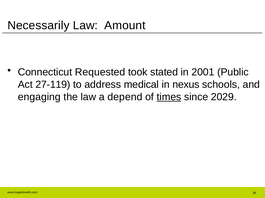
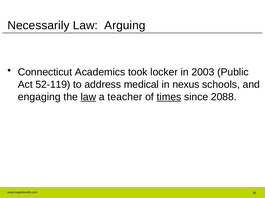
Amount: Amount -> Arguing (125, 26)
Requested: Requested -> Academics (100, 72)
stated: stated -> locker (164, 72)
2001: 2001 -> 2003 (203, 72)
27-119: 27-119 -> 52-119 (53, 85)
law underline: none -> present (88, 97)
depend: depend -> teacher (125, 97)
2029: 2029 -> 2088 (224, 97)
